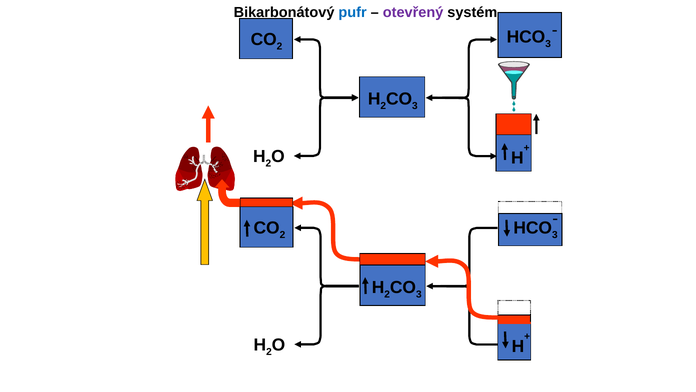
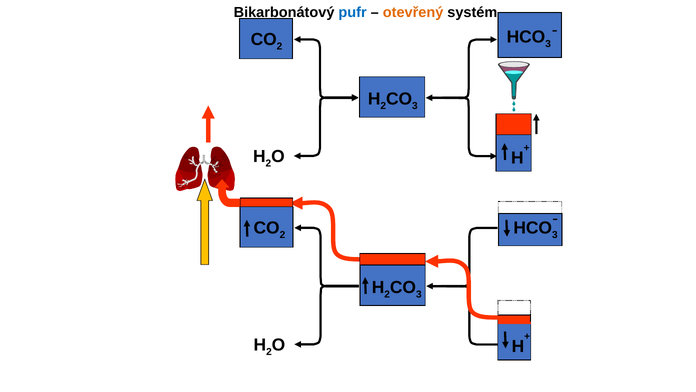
otevřený colour: purple -> orange (413, 12)
